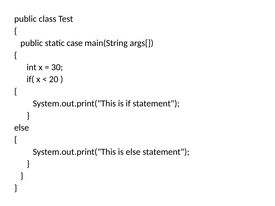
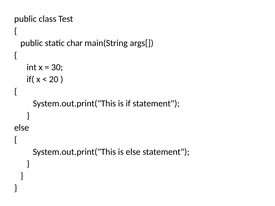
case: case -> char (75, 43)
